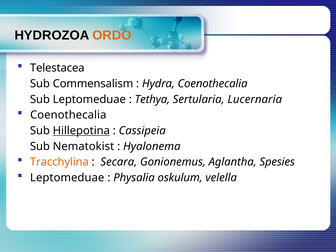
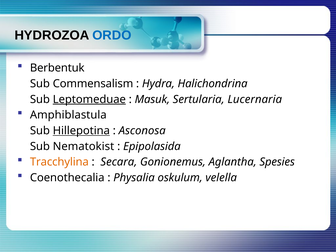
ORDO colour: orange -> blue (112, 35)
Telestacea: Telestacea -> Berbentuk (57, 68)
Hydra Coenothecalia: Coenothecalia -> Halichondrina (213, 84)
Leptomeduae underline: none -> present (89, 99)
Tethya: Tethya -> Masuk (152, 99)
Coenothecalia: Coenothecalia -> Amphiblastula (68, 115)
Cassipeia: Cassipeia -> Asconosa (142, 131)
Hyalonema: Hyalonema -> Epipolasida (152, 146)
Leptomeduae: Leptomeduae -> Coenothecalia (67, 178)
